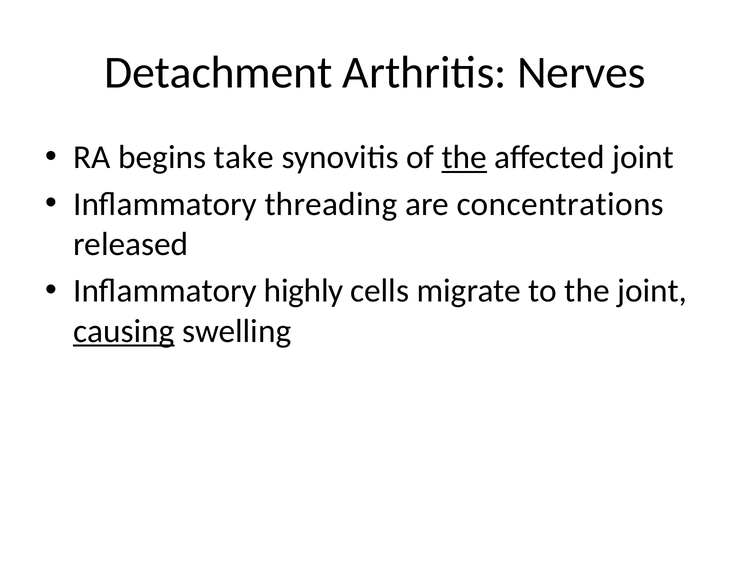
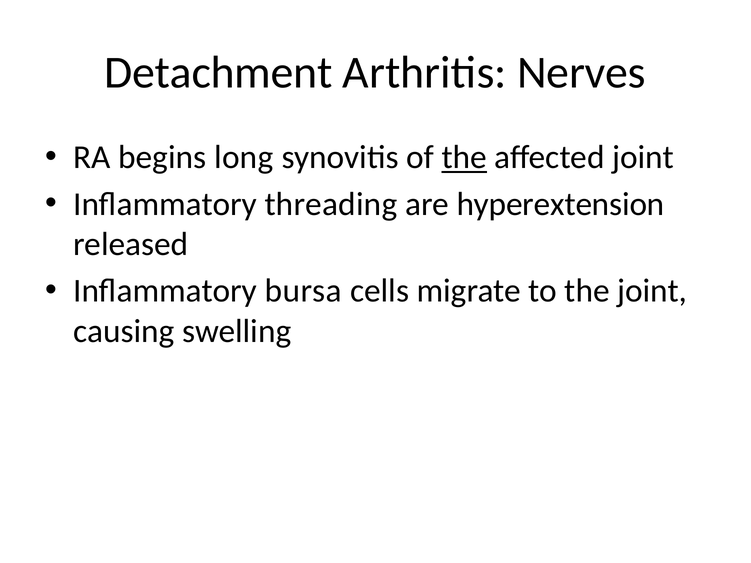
take: take -> long (244, 158)
concentrations: concentrations -> hyperextension (561, 204)
highly: highly -> bursa (303, 291)
causing underline: present -> none (124, 331)
